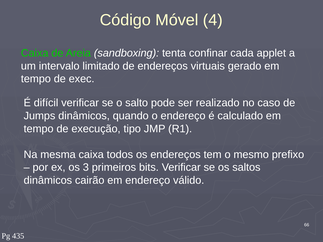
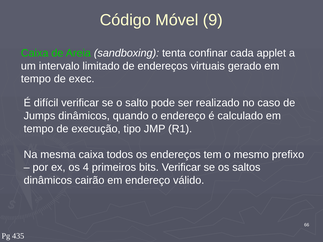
4: 4 -> 9 (213, 20)
3: 3 -> 4 (86, 168)
